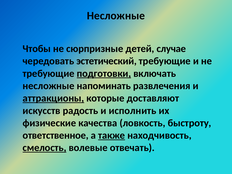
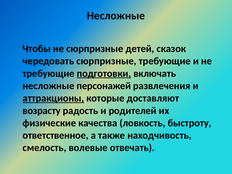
случае: случае -> сказок (171, 49)
чередовать эстетический: эстетический -> сюрпризные (106, 61)
напоминать: напоминать -> персонажей (104, 86)
искусств: искусств -> возрасту (42, 111)
исполнить: исполнить -> родителей (133, 111)
также underline: present -> none (112, 135)
смелость underline: present -> none (44, 148)
